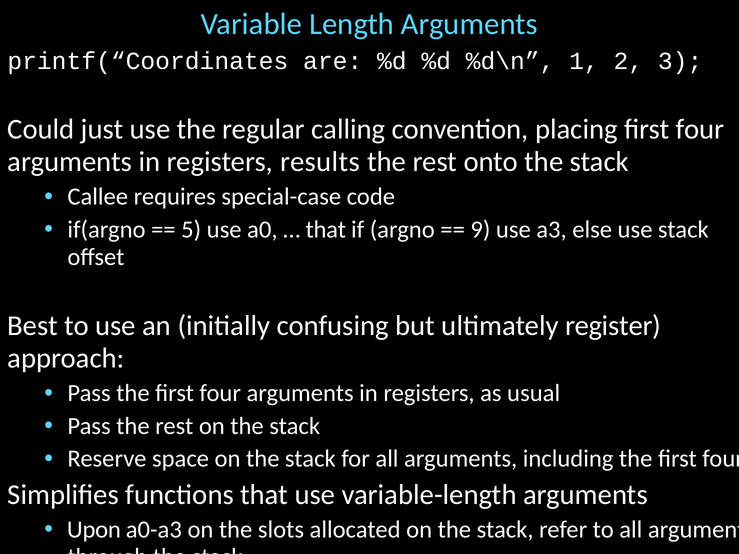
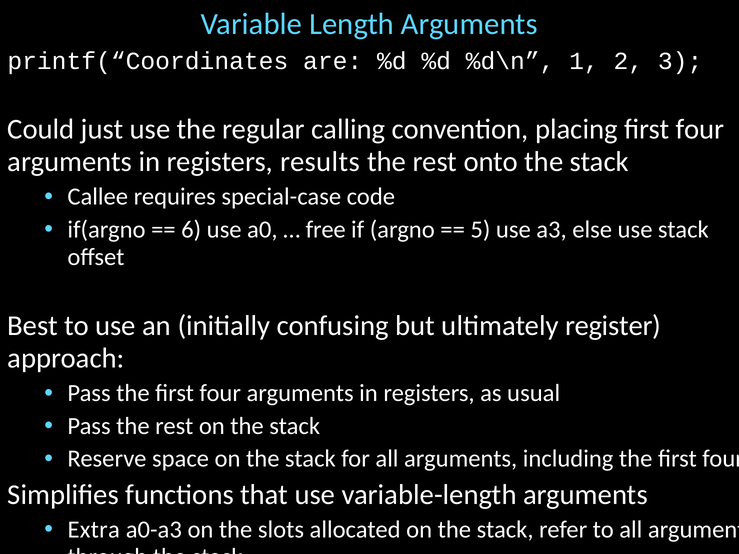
5: 5 -> 6 (191, 230)
that: that -> free (326, 230)
9: 9 -> 5 (480, 230)
Upon: Upon -> Extra (94, 530)
